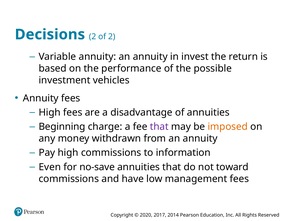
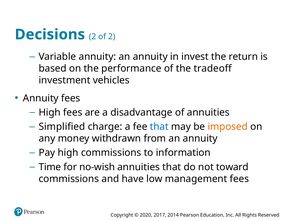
possible: possible -> tradeoff (213, 69)
Beginning: Beginning -> Simplified (62, 127)
that colour: purple -> blue (159, 127)
Even: Even -> Time (50, 167)
no-save: no-save -> no-wish (97, 167)
